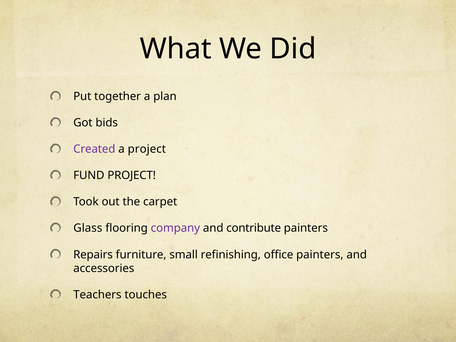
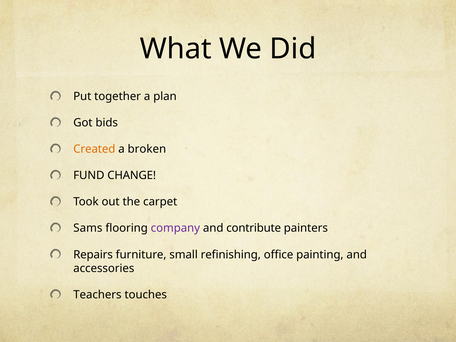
Created colour: purple -> orange (94, 149)
a project: project -> broken (147, 149)
FUND PROJECT: PROJECT -> CHANGE (132, 176)
Glass: Glass -> Sams (88, 228)
office painters: painters -> painting (320, 255)
